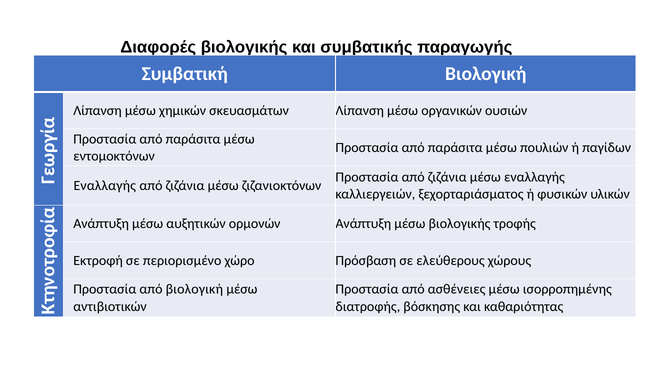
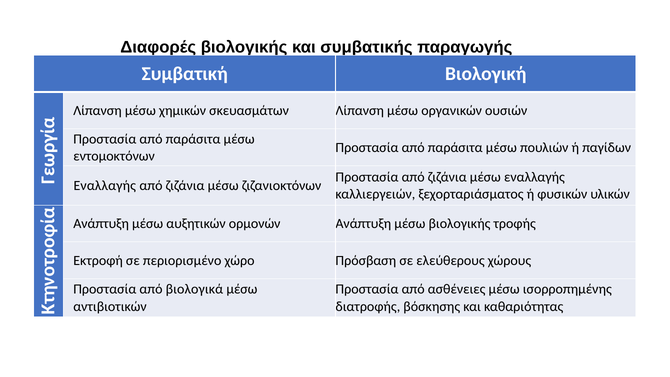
από βιολογική: βιολογική -> βιολογικά (194, 289)
